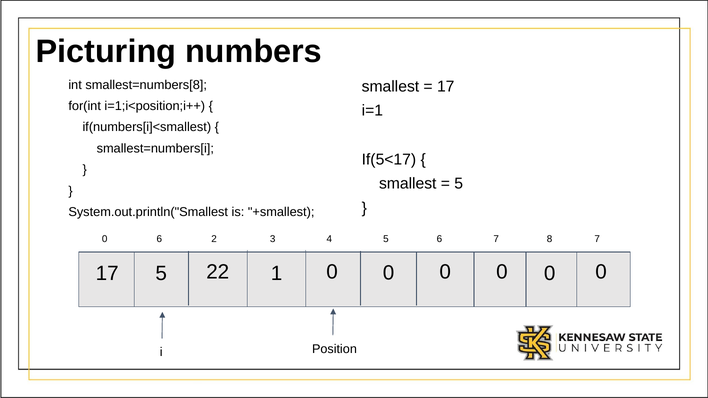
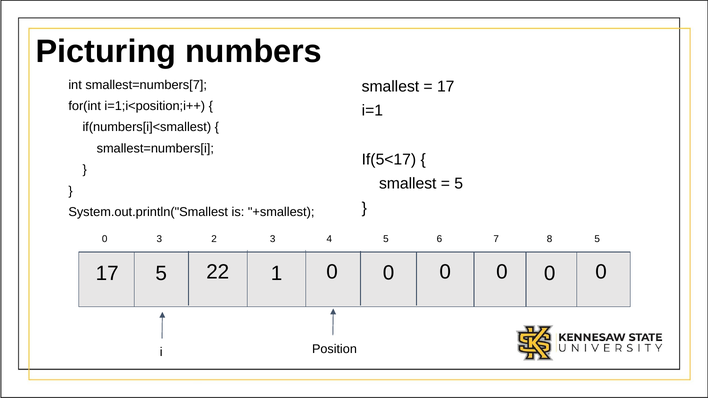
smallest=numbers[8: smallest=numbers[8 -> smallest=numbers[7 (146, 85)
0 6: 6 -> 3 (159, 239)
8 7: 7 -> 5 (597, 239)
